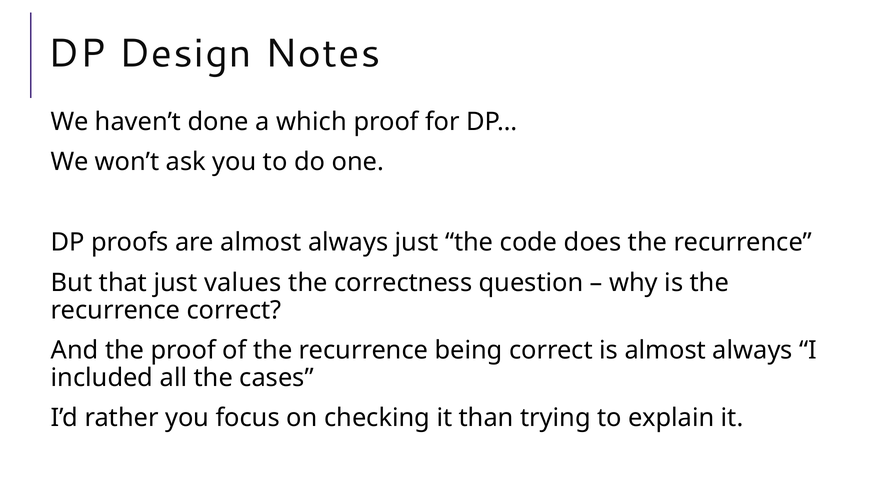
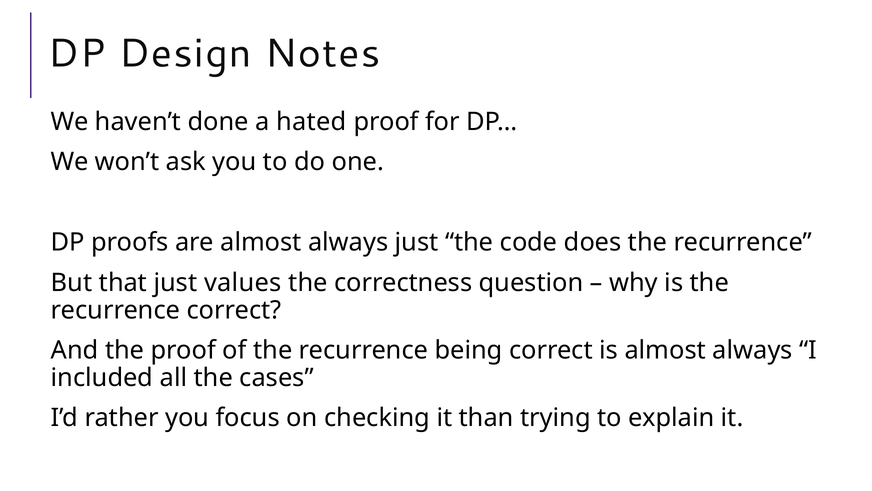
which: which -> hated (311, 122)
